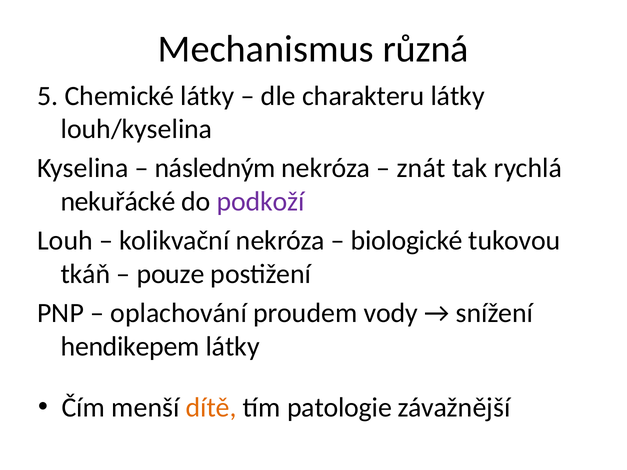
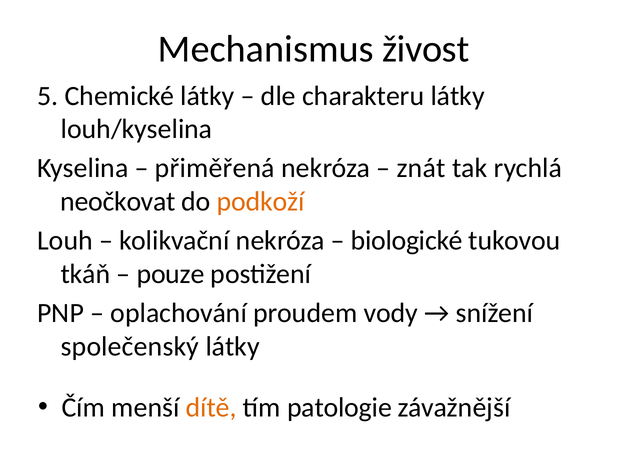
různá: různá -> živost (426, 49)
následným: následným -> přiměřená (215, 168)
nekuřácké: nekuřácké -> neočkovat (118, 202)
podkoží colour: purple -> orange (261, 202)
hendikepem: hendikepem -> společenský (130, 347)
